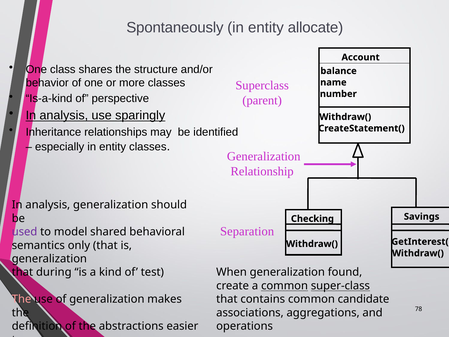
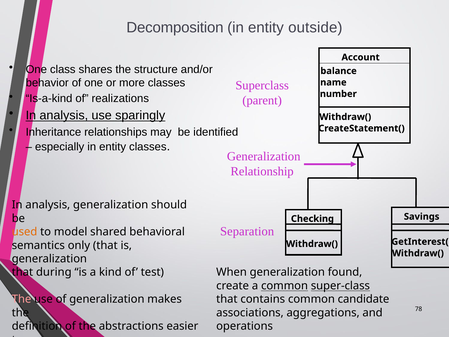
Spontaneously: Spontaneously -> Decomposition (175, 28)
allocate: allocate -> outside (315, 28)
perspective: perspective -> realizations (120, 99)
used colour: purple -> orange (25, 232)
